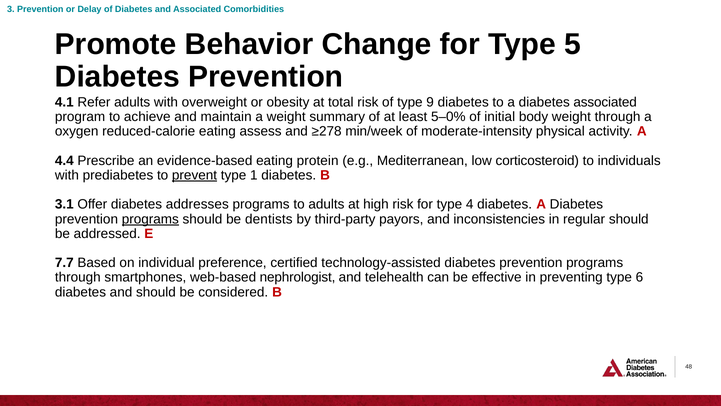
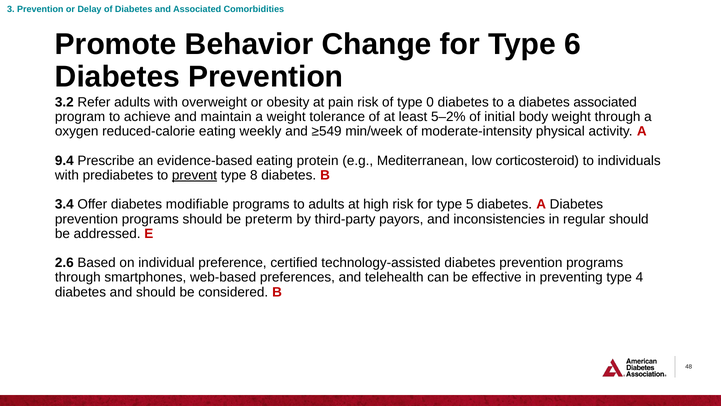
5: 5 -> 6 (573, 44)
4.1: 4.1 -> 3.2 (64, 102)
total: total -> pain (341, 102)
9: 9 -> 0 (430, 102)
summary: summary -> tolerance (337, 117)
5–0%: 5–0% -> 5–2% (448, 117)
assess: assess -> weekly (261, 131)
≥278: ≥278 -> ≥549 (327, 131)
4.4: 4.4 -> 9.4 (64, 160)
1: 1 -> 8 (254, 175)
3.1: 3.1 -> 3.4 (64, 204)
addresses: addresses -> modifiable (197, 204)
4: 4 -> 5 (470, 204)
programs underline: present -> none (150, 219)
dentists: dentists -> preterm (269, 219)
7.7: 7.7 -> 2.6 (64, 263)
nephrologist: nephrologist -> preferences (297, 277)
6: 6 -> 4 (639, 277)
